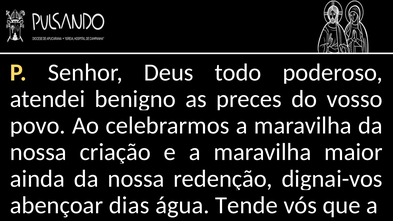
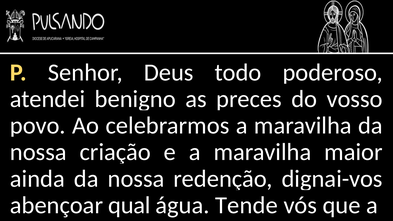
dias: dias -> qual (129, 205)
